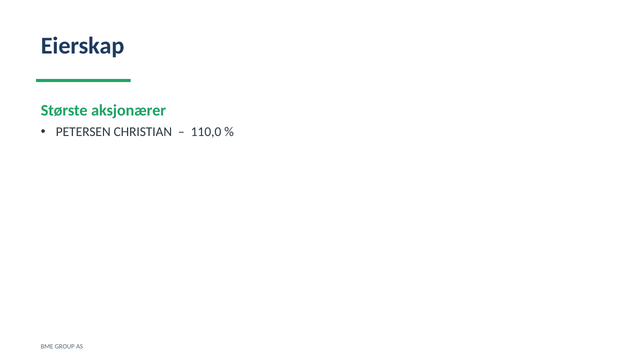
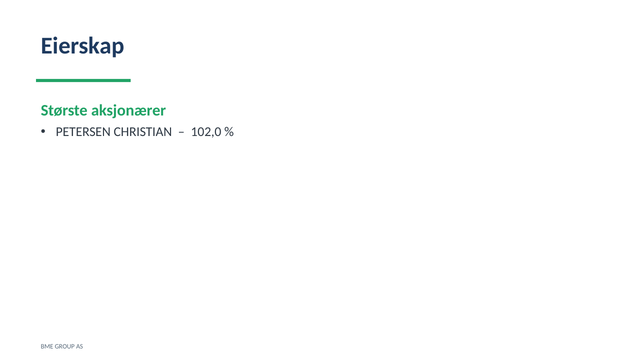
110,0: 110,0 -> 102,0 (206, 132)
